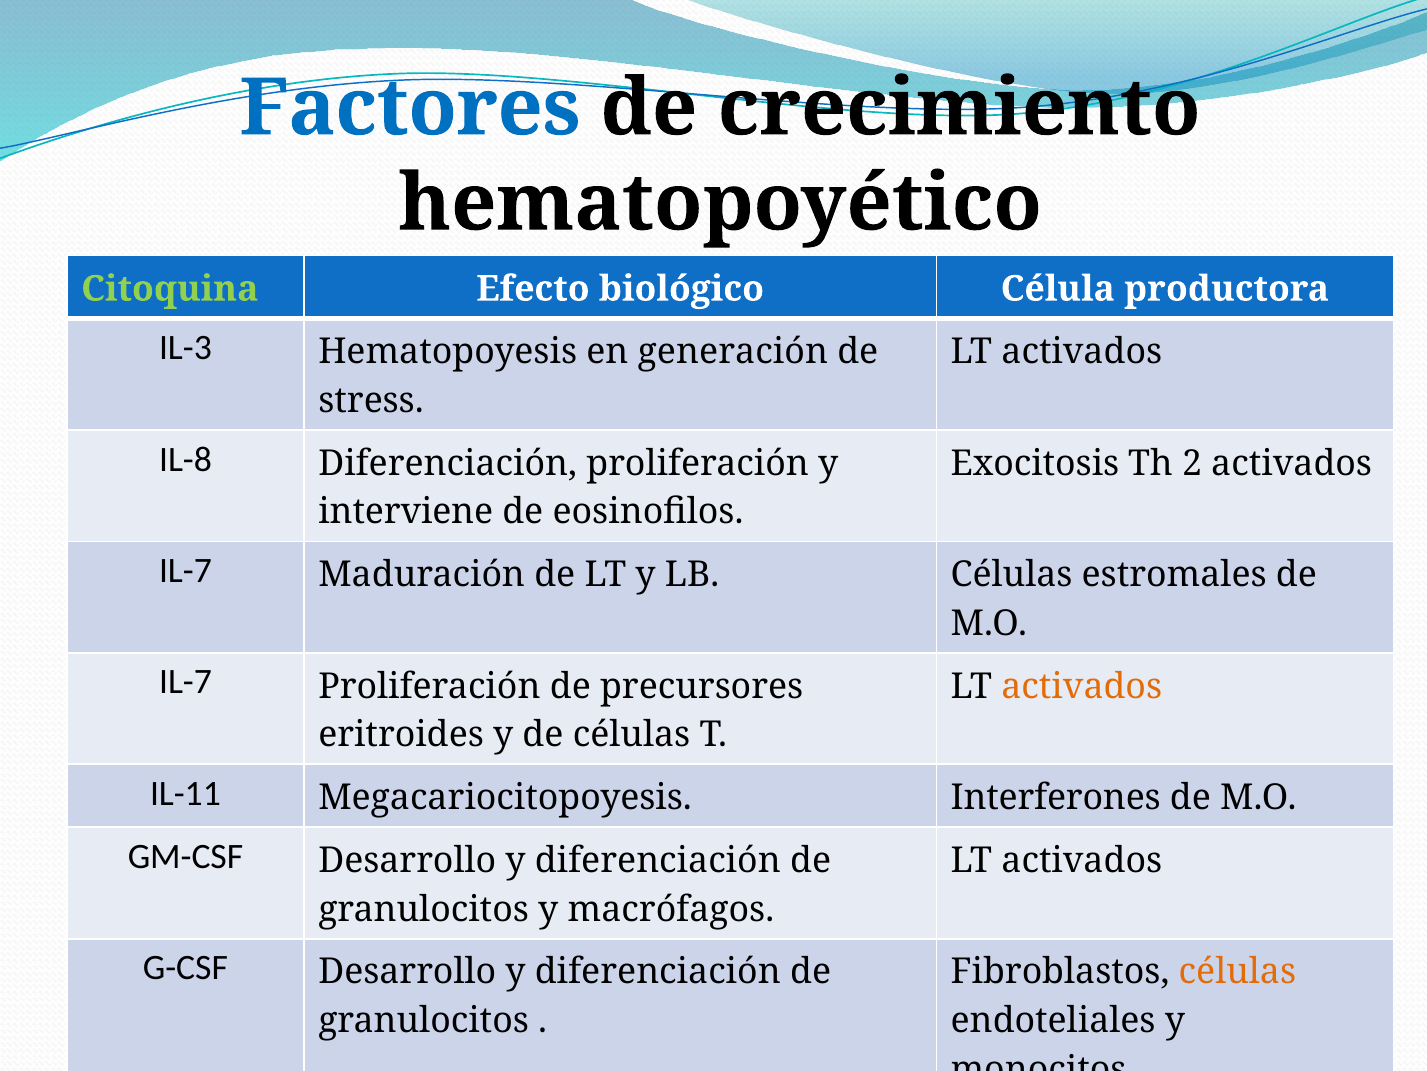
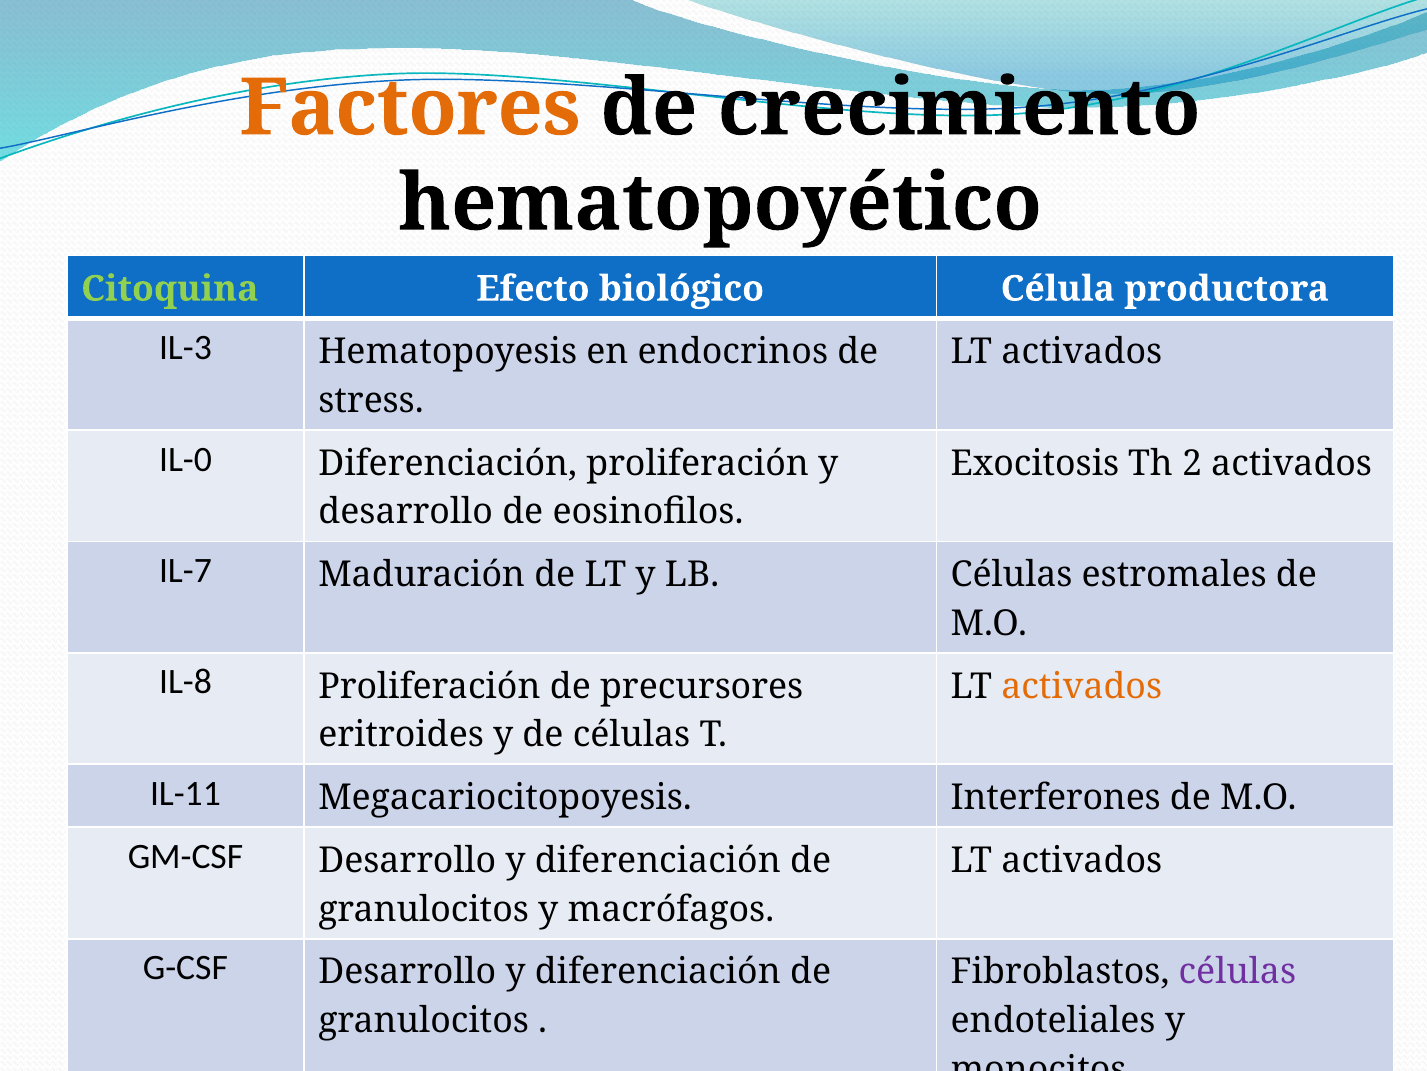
Factores colour: blue -> orange (410, 108)
generación: generación -> endocrinos (733, 352)
IL-8: IL-8 -> IL-0 (185, 459)
interviene: interviene -> desarrollo (406, 511)
IL-7: IL-7 -> IL-8 (185, 682)
células colour: orange -> purple (1237, 971)
